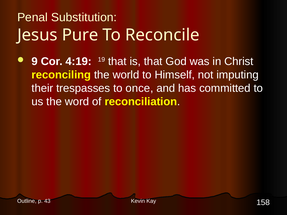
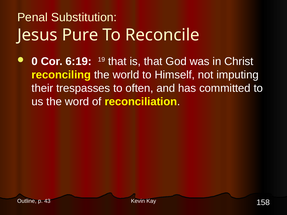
9: 9 -> 0 (35, 62)
4:19: 4:19 -> 6:19 (79, 62)
once: once -> often (140, 88)
